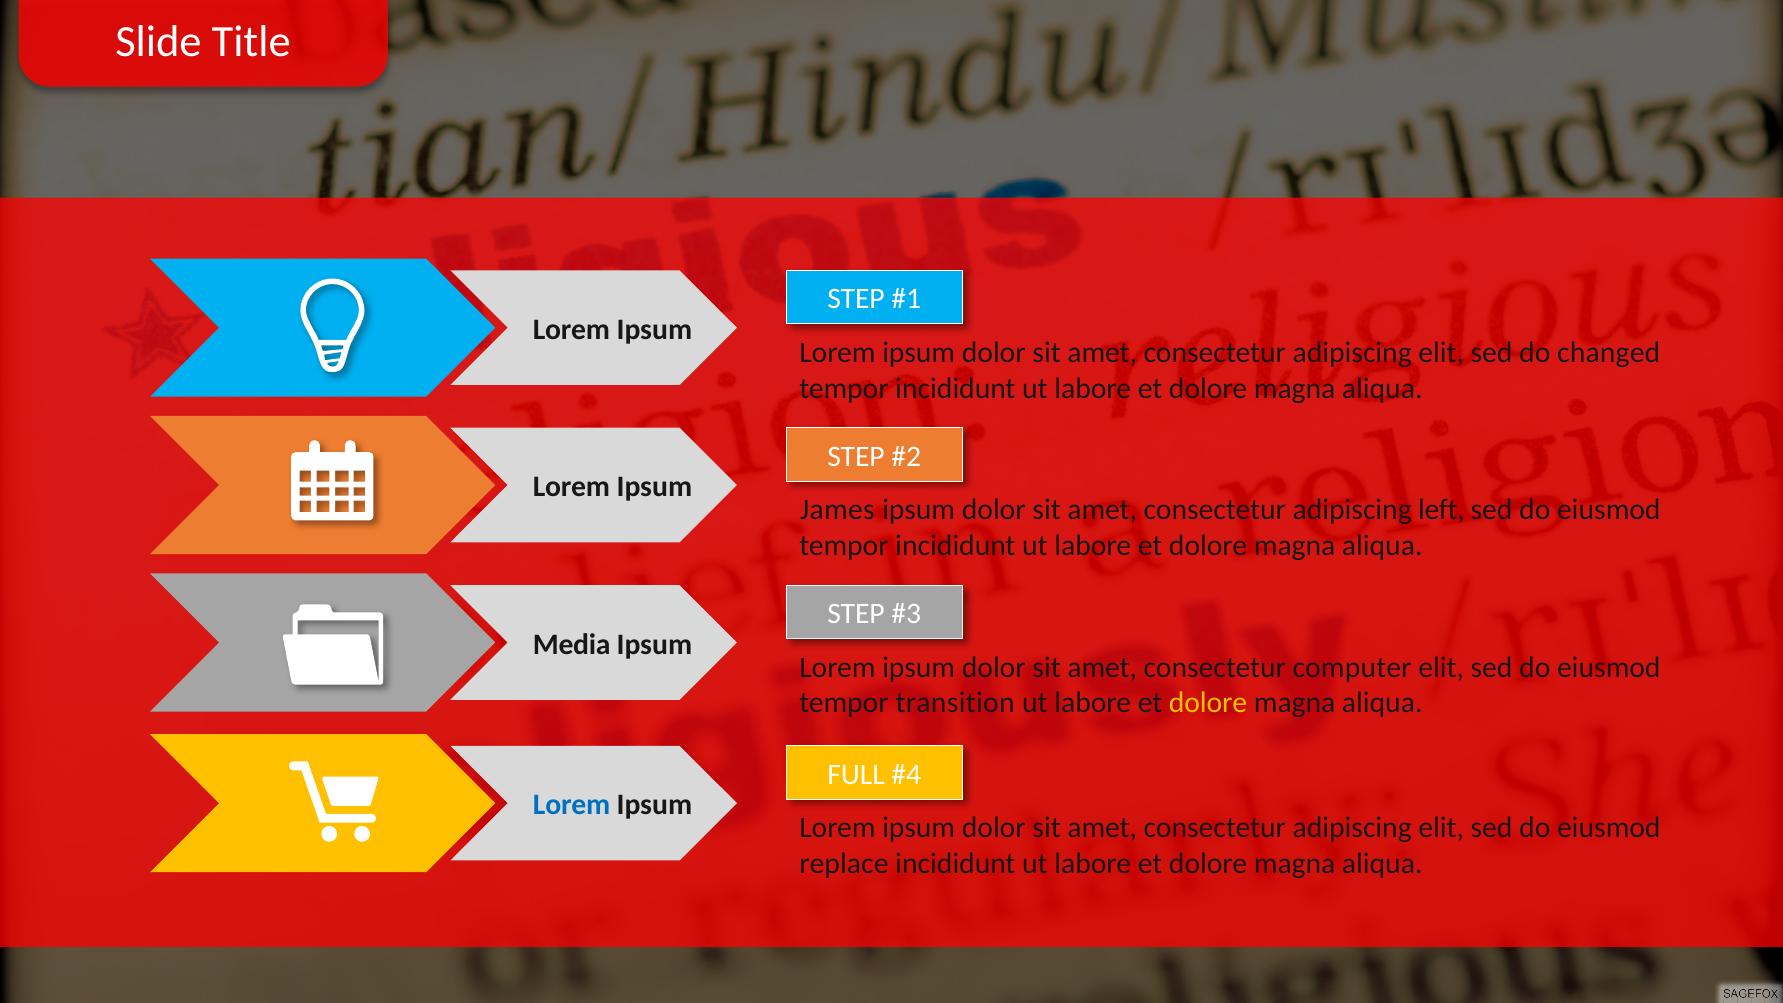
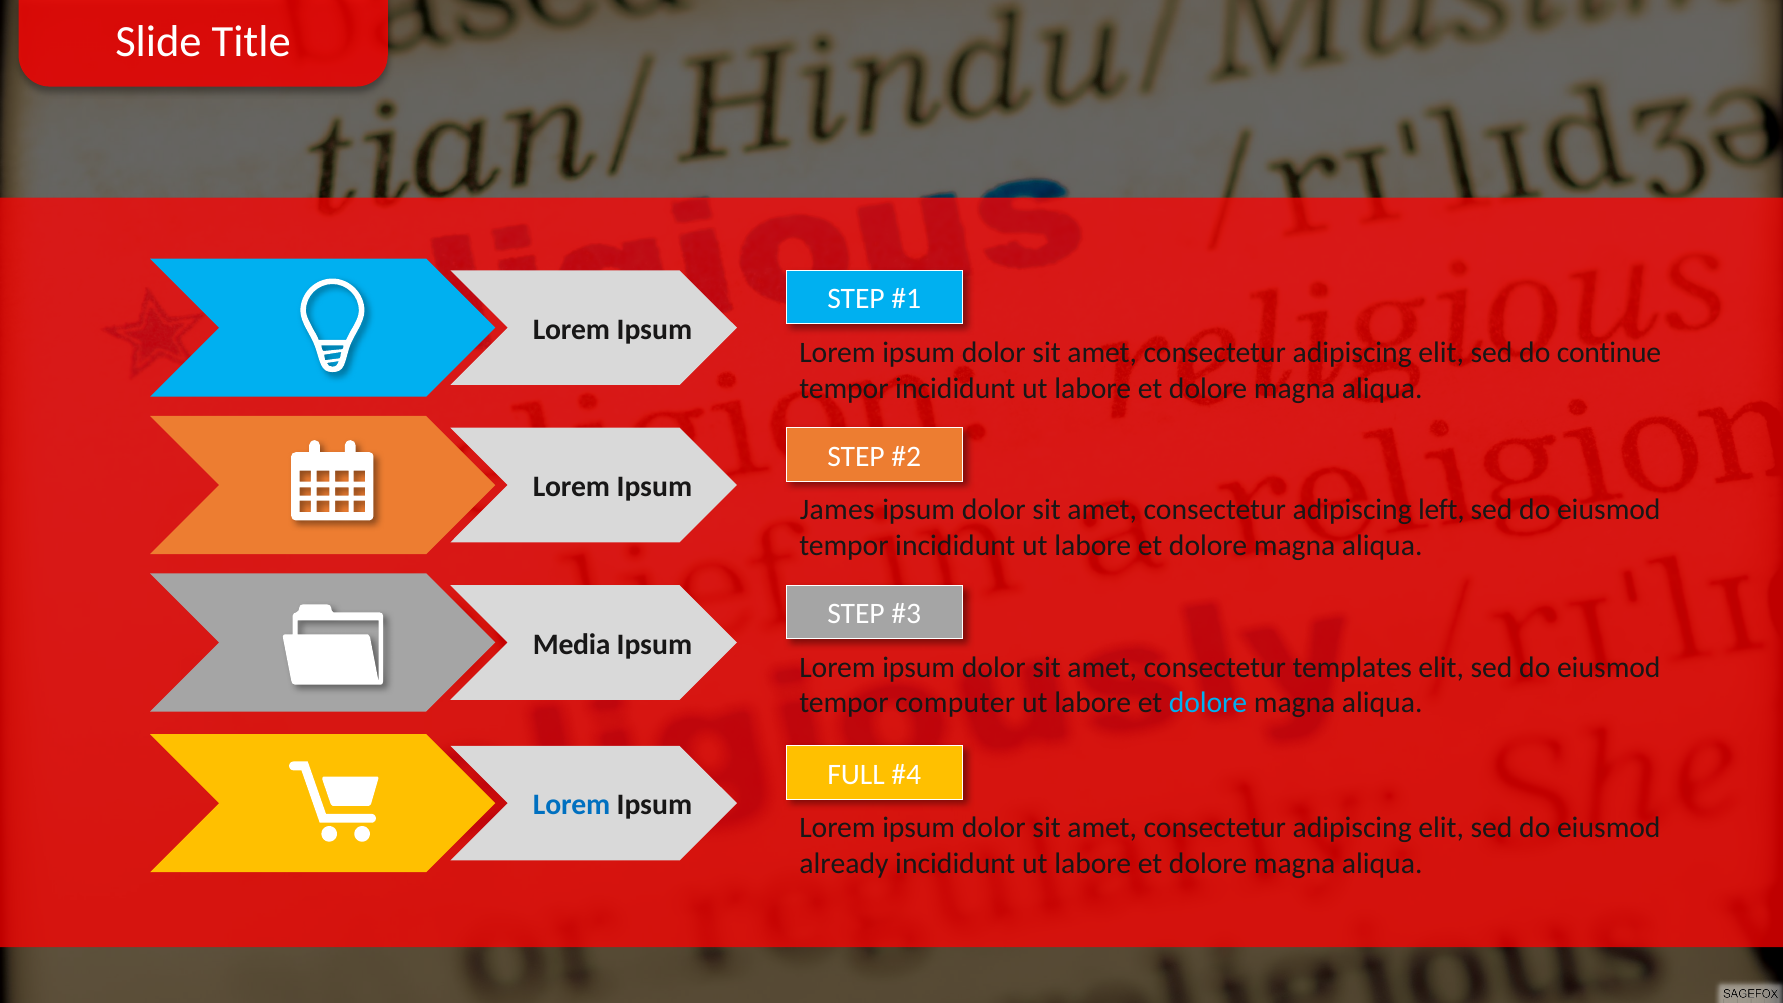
changed: changed -> continue (1609, 353)
computer: computer -> templates (1352, 667)
transition: transition -> computer (955, 703)
dolore colour: yellow -> light blue (1208, 703)
replace: replace -> already (844, 864)
